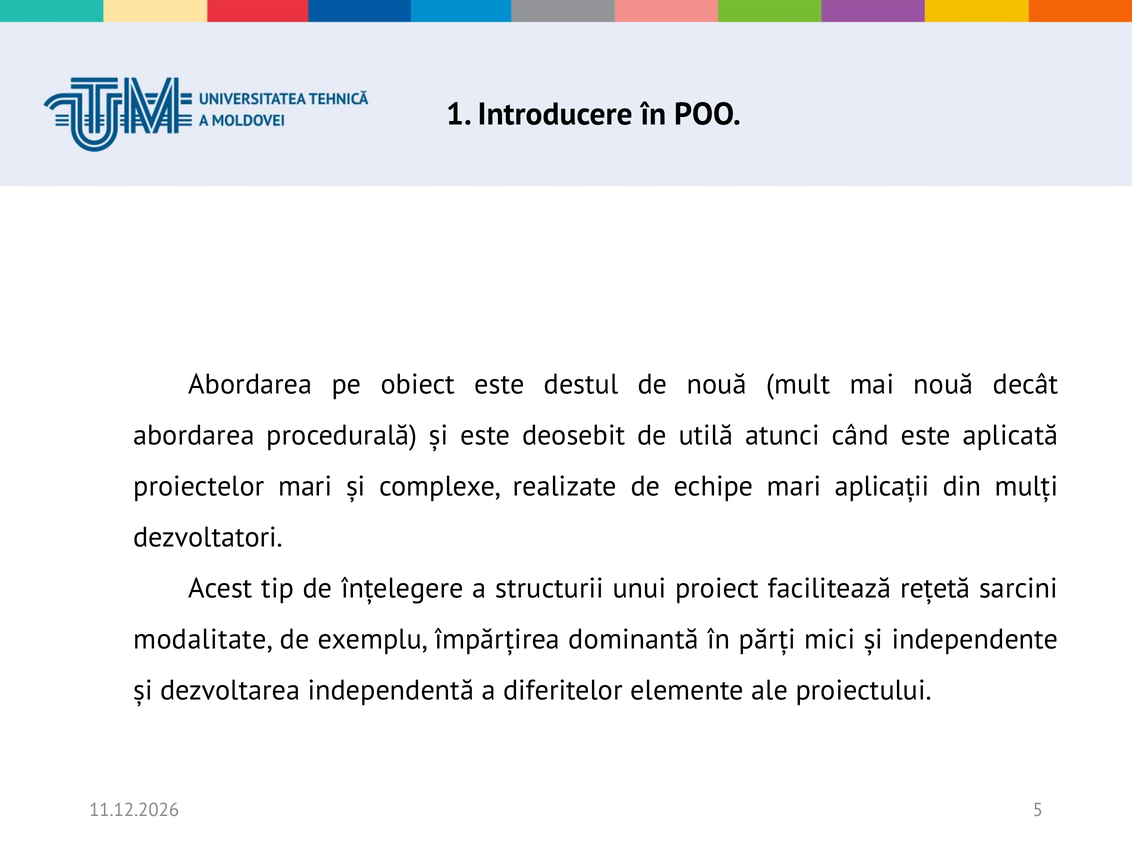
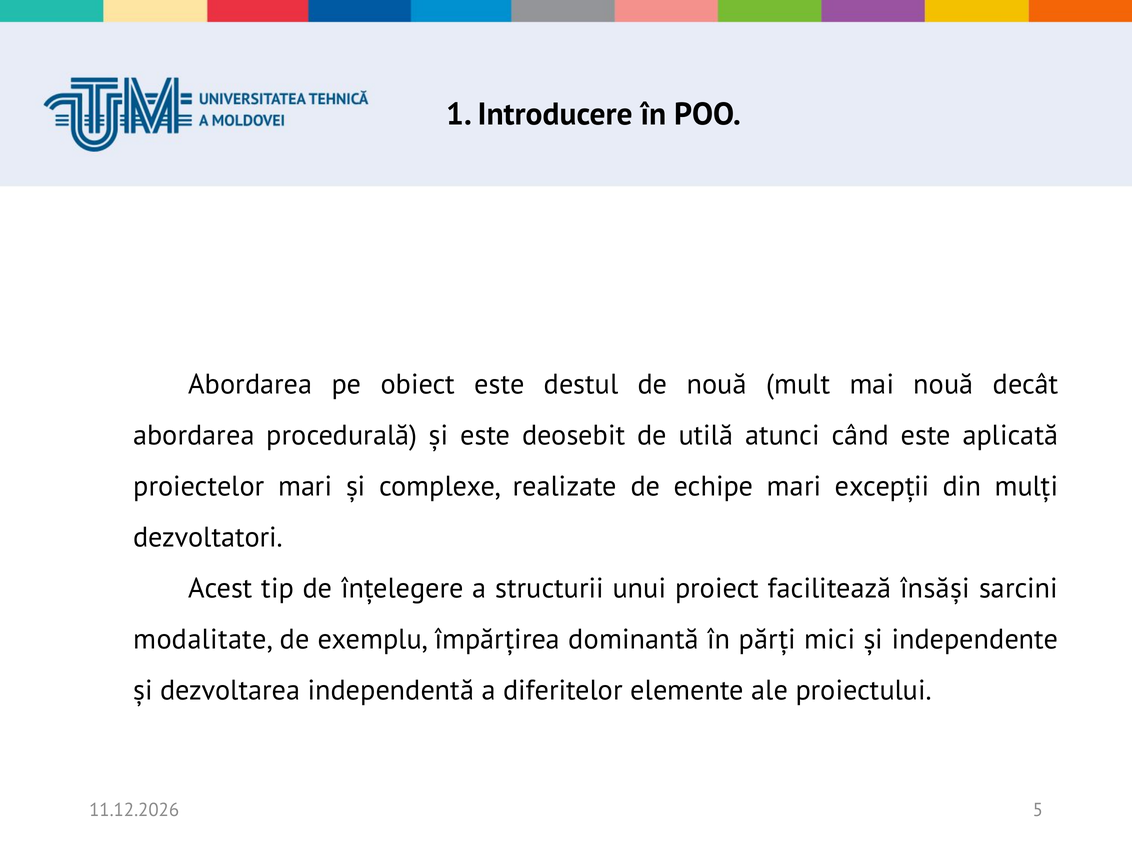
aplicații: aplicații -> excepții (882, 486)
rețetă: rețetă -> însăși (935, 588)
